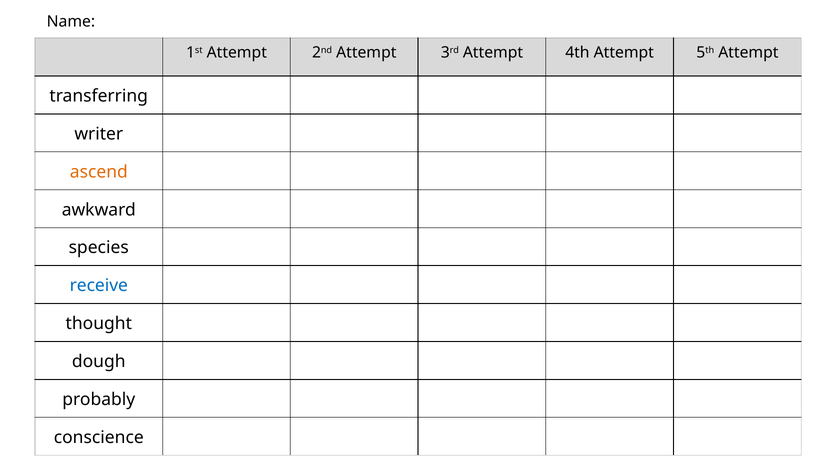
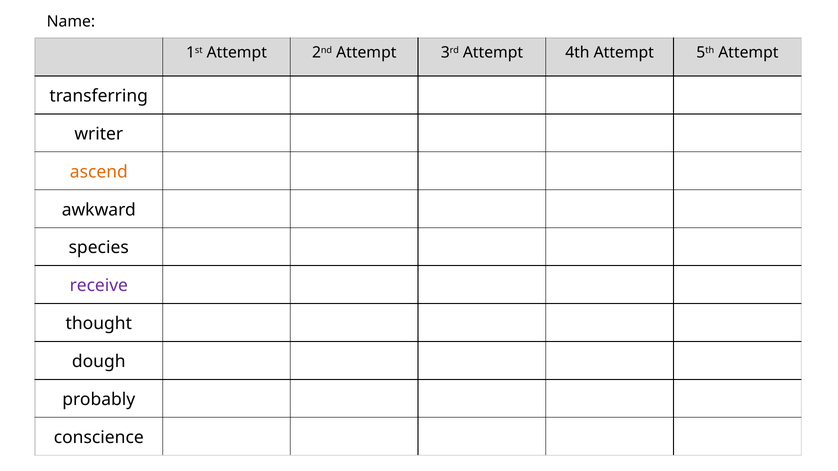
receive colour: blue -> purple (99, 286)
